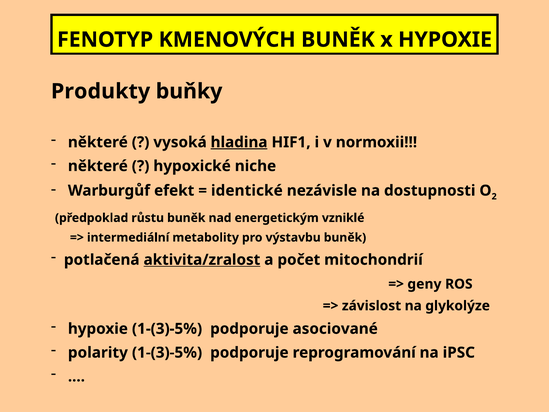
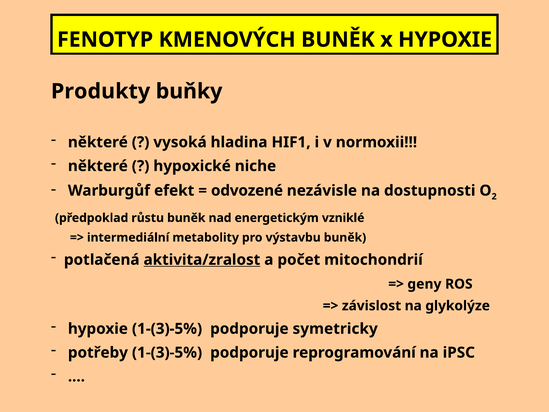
hladina underline: present -> none (239, 142)
identické: identické -> odvozené (247, 190)
asociované: asociované -> symetricky (335, 329)
polarity: polarity -> potřeby (98, 352)
